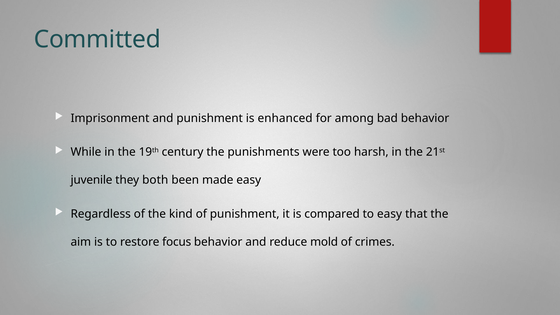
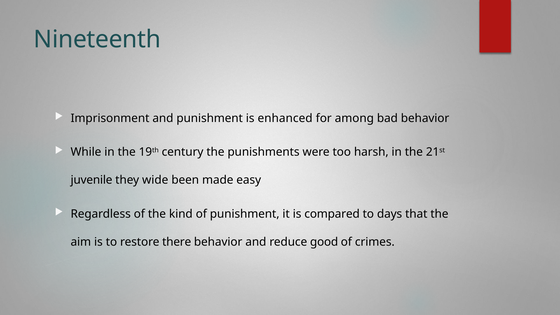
Committed: Committed -> Nineteenth (97, 39)
both: both -> wide (155, 180)
to easy: easy -> days (390, 214)
focus: focus -> there (177, 242)
mold: mold -> good (324, 242)
